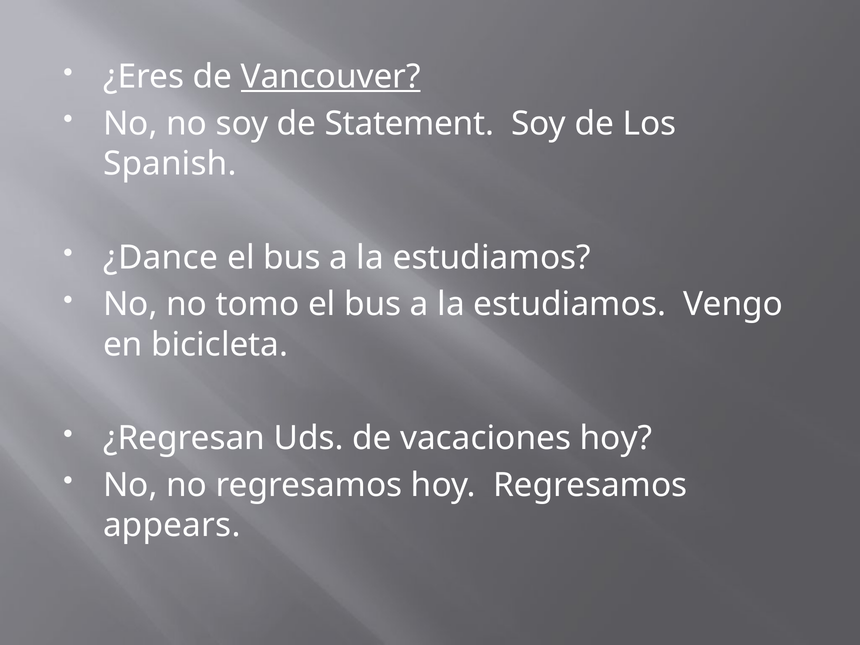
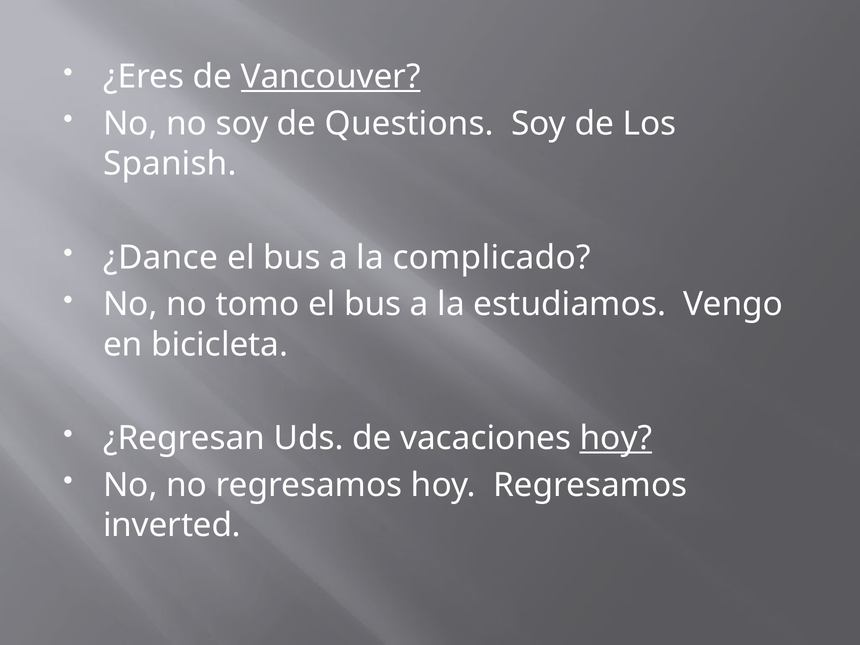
Statement: Statement -> Questions (409, 124)
estudiamos: estudiamos -> complicado (492, 258)
hoy underline: none -> present (616, 438)
appears: appears -> inverted (172, 525)
